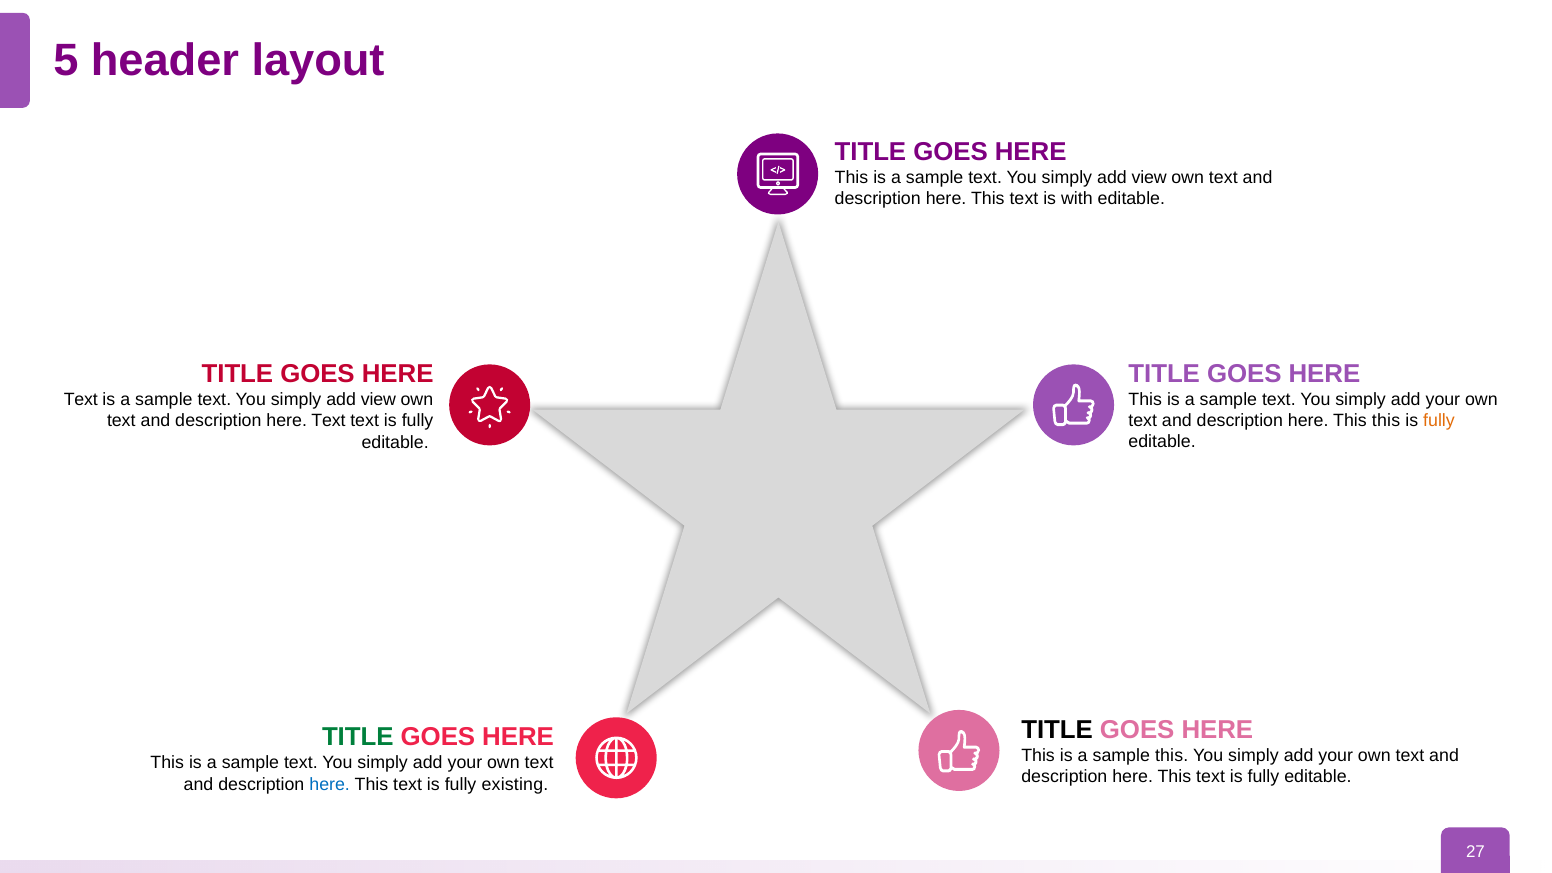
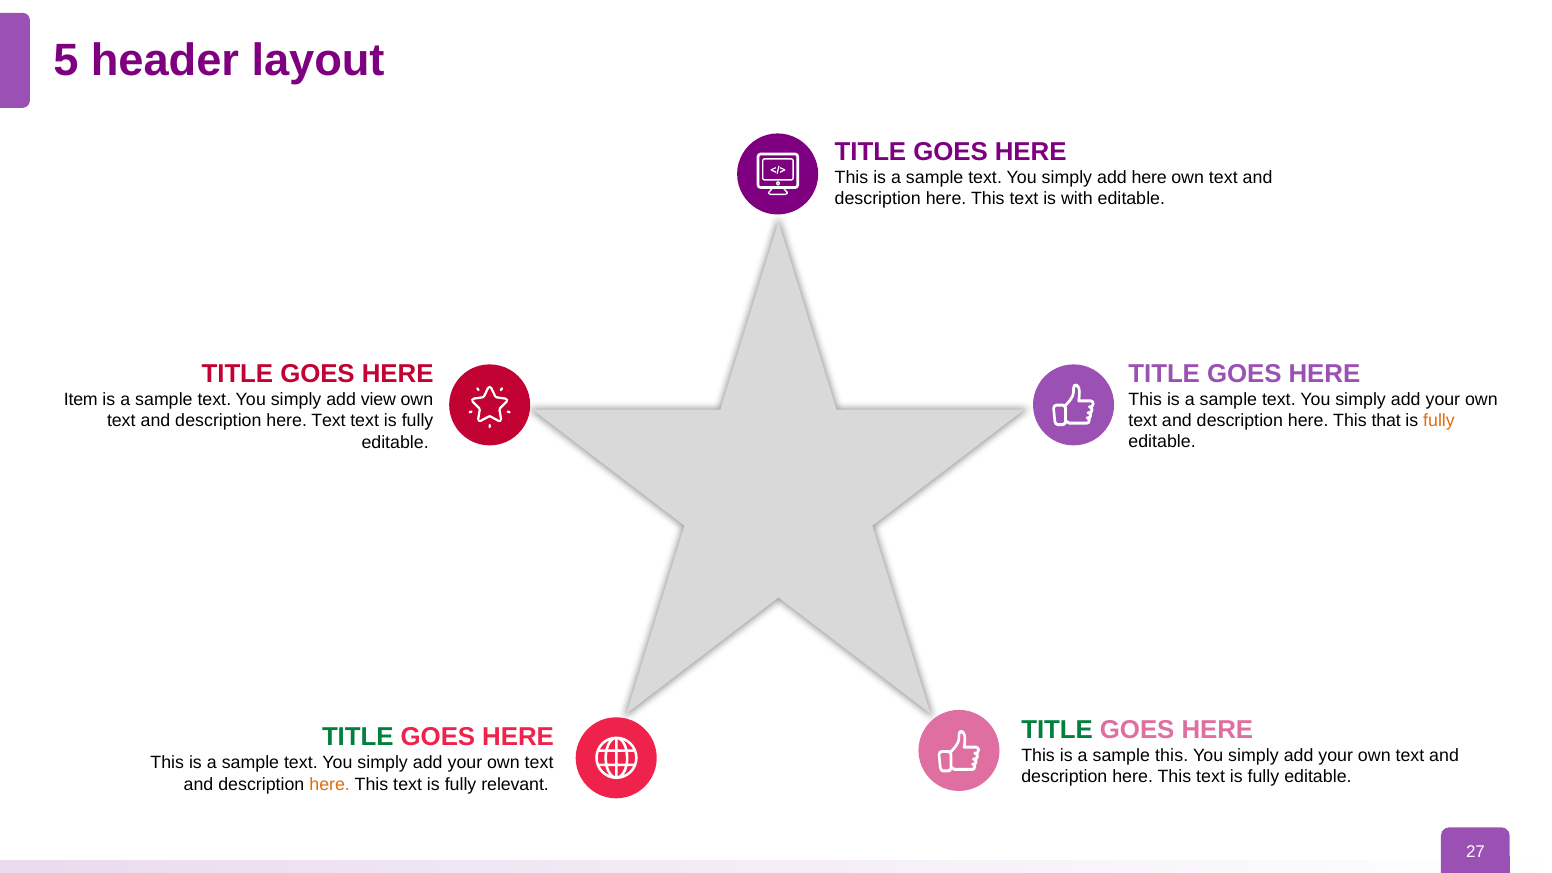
view: view -> here (1149, 177)
Text: Text -> Item (81, 400)
This this: this -> that (1386, 421)
TITLE colour: black -> green (1057, 730)
here colour: blue -> orange (330, 784)
existing: existing -> relevant (515, 784)
